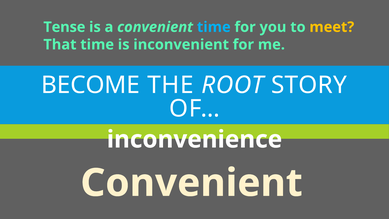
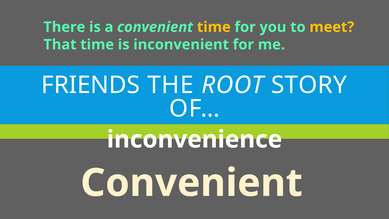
Tense: Tense -> There (64, 27)
time colour: light blue -> yellow (214, 27)
BECOME: BECOME -> FRIENDS (91, 85)
